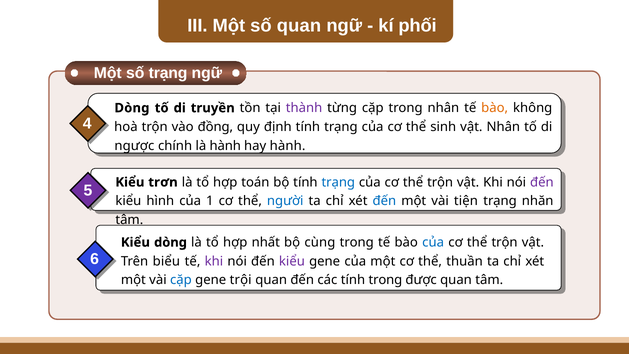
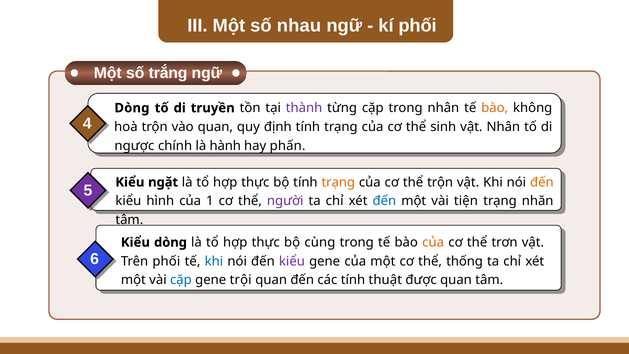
số quan: quan -> nhau (299, 26)
số trạng: trạng -> trắng (168, 73)
vào đồng: đồng -> quan (215, 127)
hay hành: hành -> phấn (288, 146)
trơn: trơn -> ngặt (163, 182)
toán: toán -> thực (255, 182)
trạng colour: blue -> orange (338, 182)
đến colour: purple -> orange (542, 182)
người colour: blue -> purple (285, 201)
nhất: nhất -> thực (266, 242)
của colour: blue -> orange (433, 242)
trộn: trộn -> trơn (505, 242)
Trên biểu: biểu -> phối (166, 261)
khi colour: purple -> blue (214, 261)
thuần: thuần -> thống (465, 261)
tính trong: trong -> thuật (385, 280)
